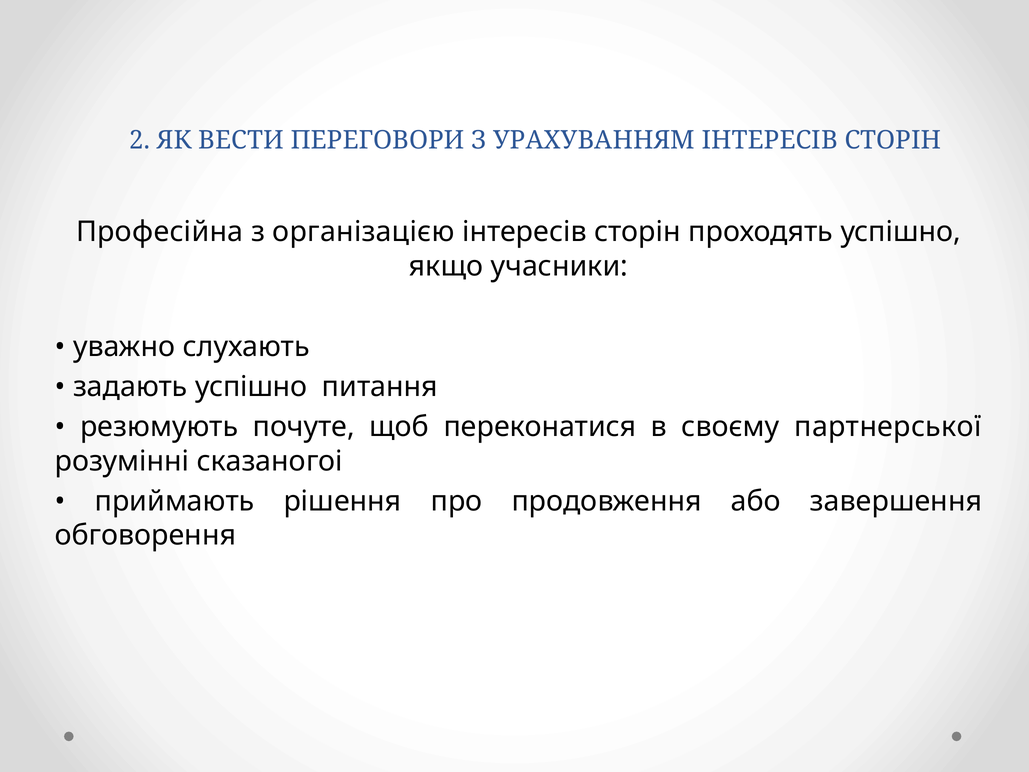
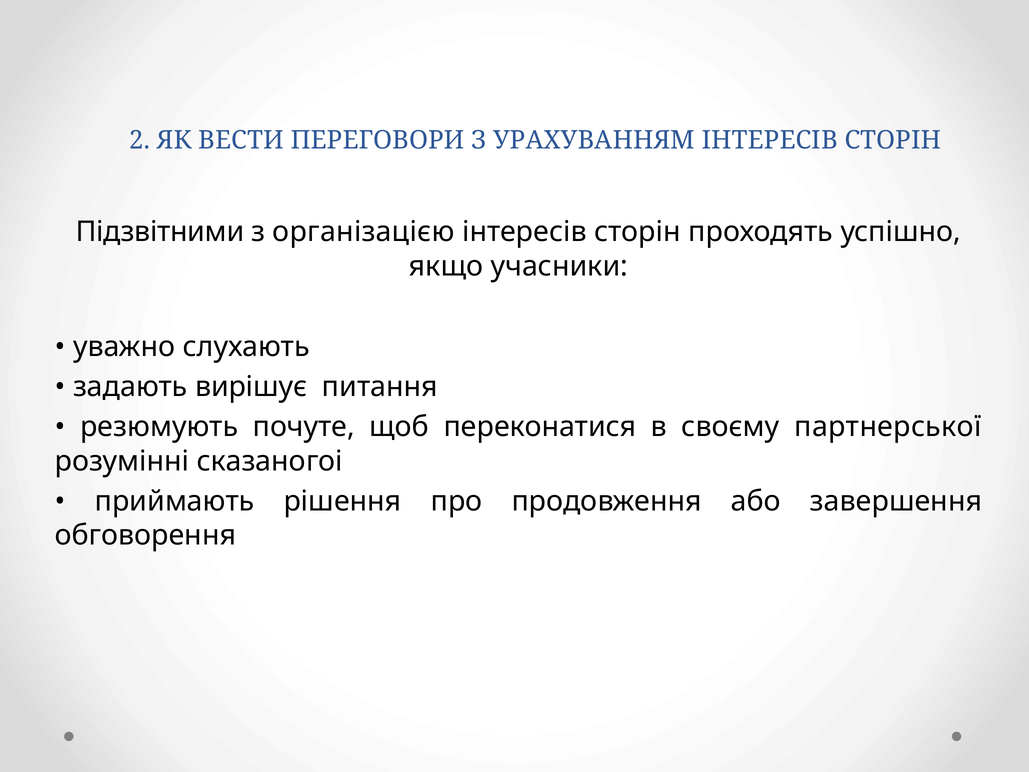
Професійна: Професійна -> Підзвітними (160, 232)
задають успішно: успішно -> вирішує (251, 387)
